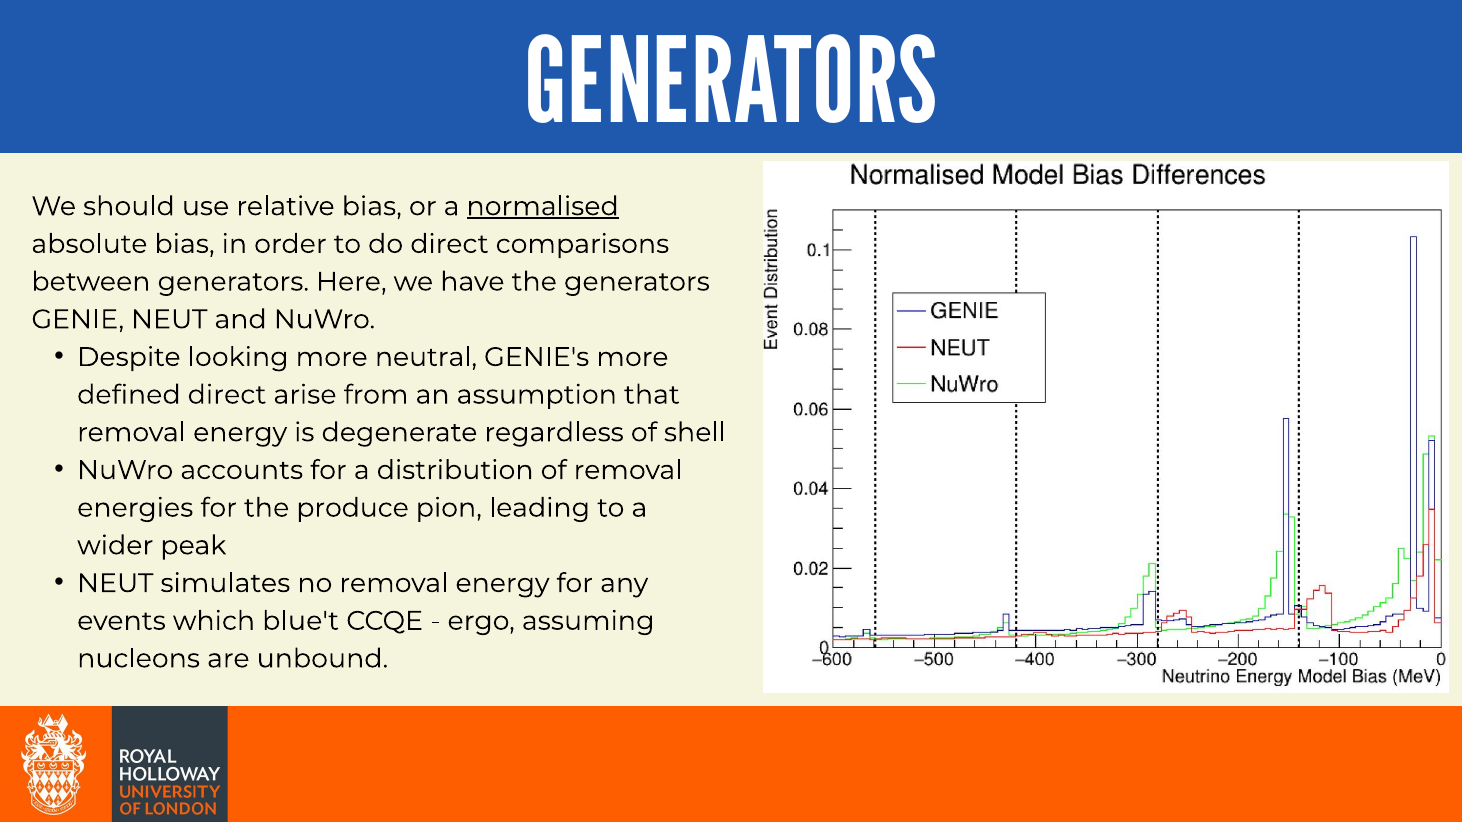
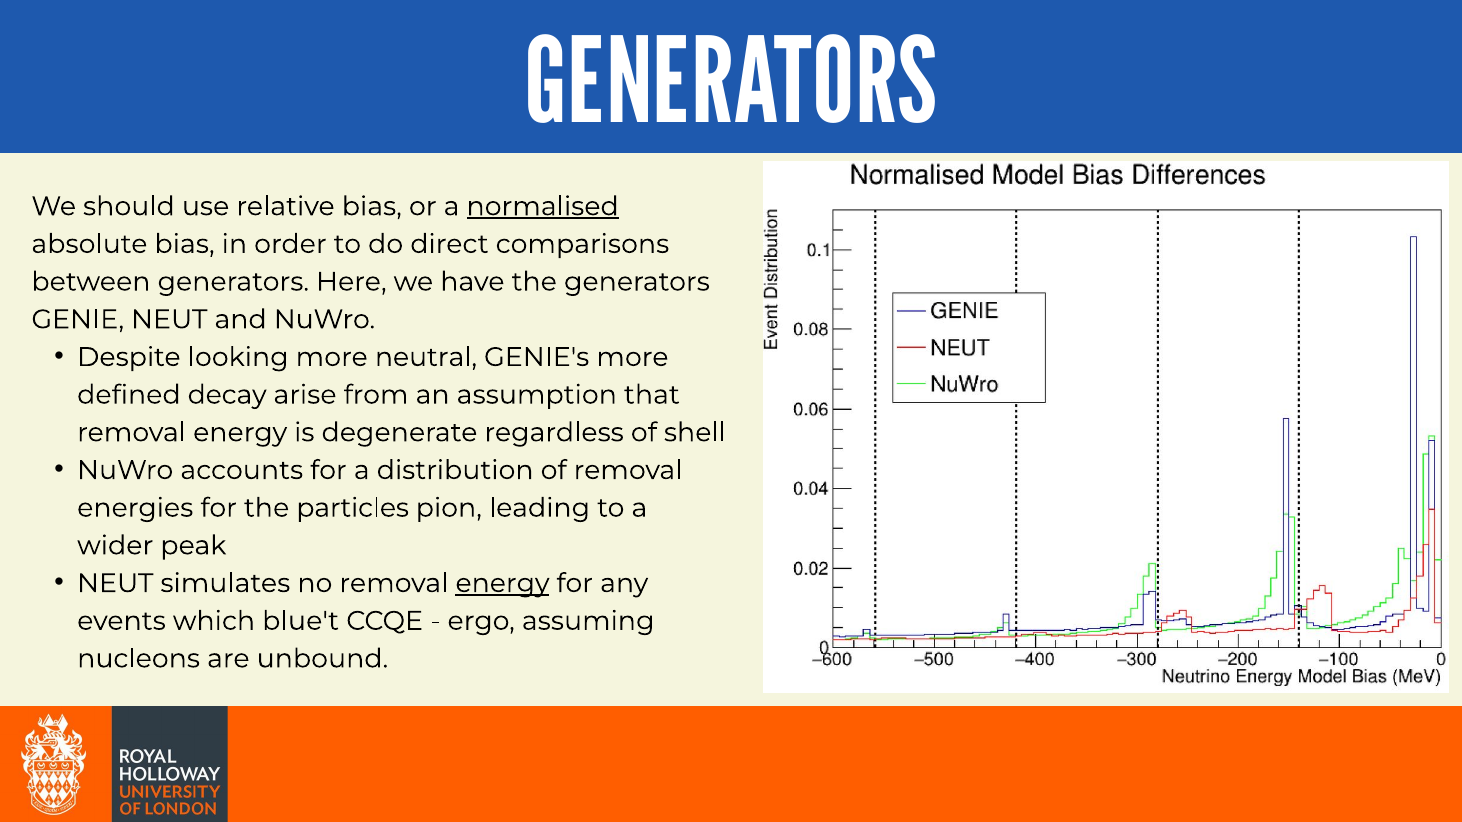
defined direct: direct -> decay (227, 395)
produce: produce -> particles (353, 508)
energy underline: none -> present (502, 583)
